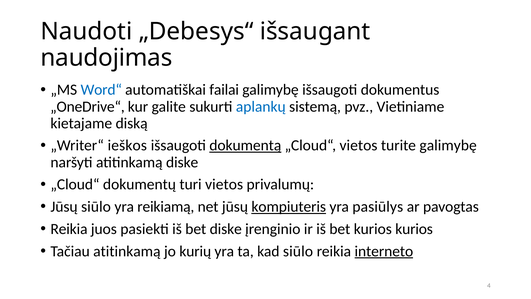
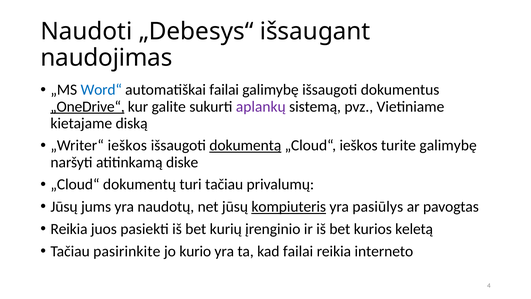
„OneDrive“ underline: none -> present (87, 106)
aplankų colour: blue -> purple (261, 106)
„Cloud“ vietos: vietos -> ieškos (359, 145)
turi vietos: vietos -> tačiau (224, 184)
Jūsų siūlo: siūlo -> jums (96, 207)
reikiamą: reikiamą -> naudotų (166, 207)
bet diske: diske -> kurių (226, 229)
kurios kurios: kurios -> keletą (414, 229)
Tačiau atitinkamą: atitinkamą -> pasirinkite (127, 251)
kurių: kurių -> kurio (195, 251)
kad siūlo: siūlo -> failai (298, 251)
interneto underline: present -> none (384, 251)
